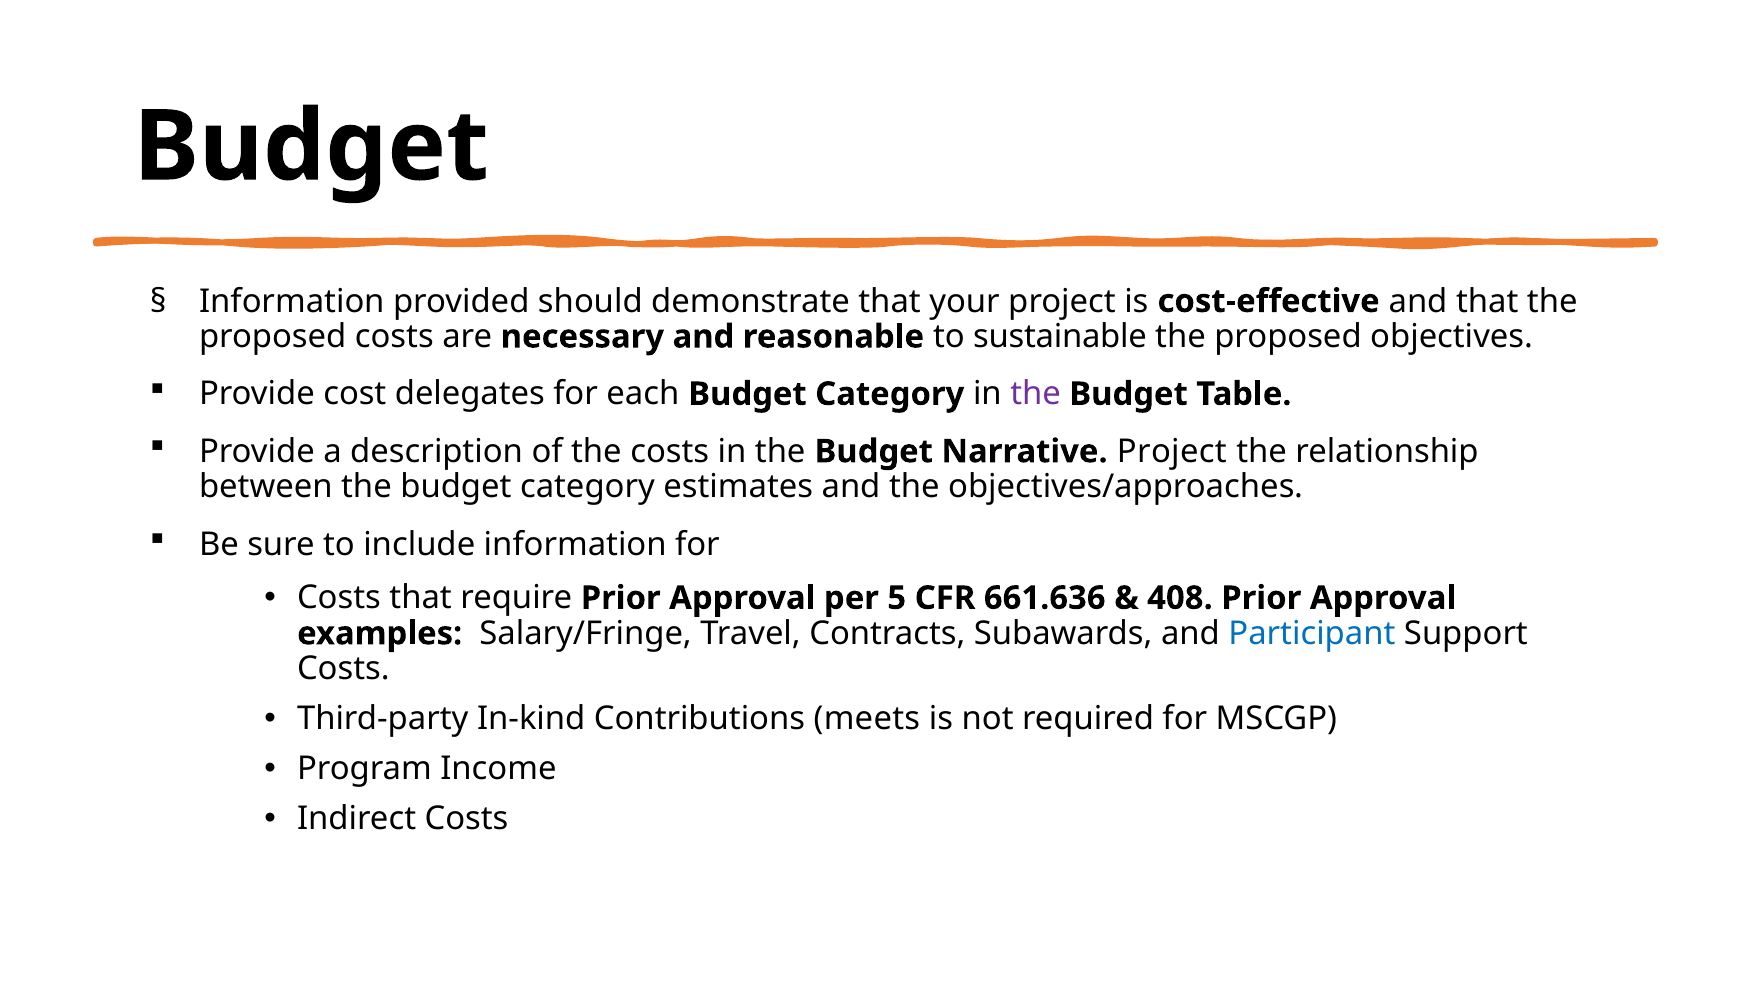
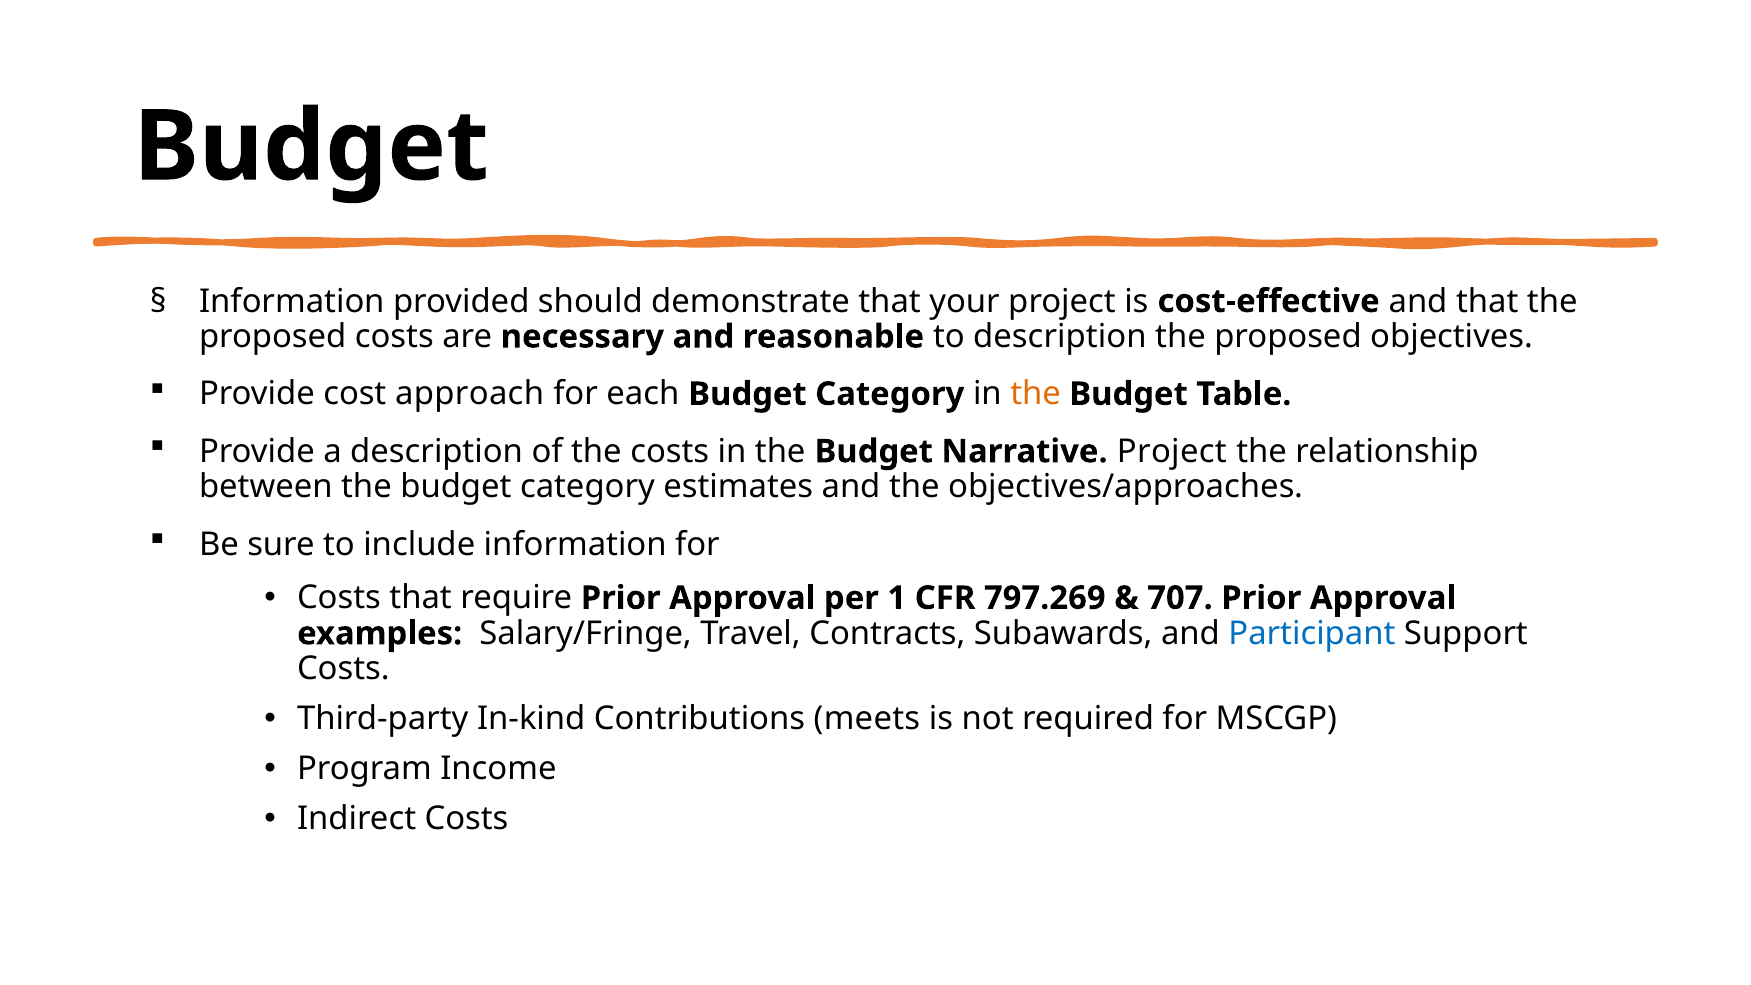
to sustainable: sustainable -> description (1060, 337)
delegates: delegates -> approach (470, 394)
the colour: purple -> orange (1036, 394)
5: 5 -> 1 (897, 598)
661.636: 661.636 -> 797.269 (1045, 598)
408: 408 -> 707 (1180, 598)
